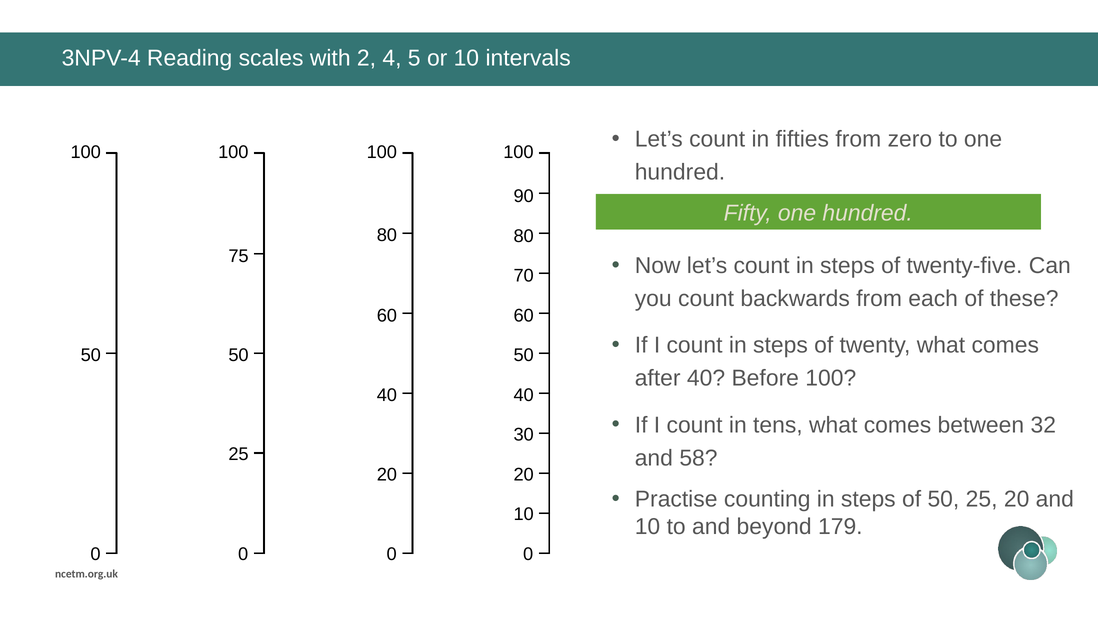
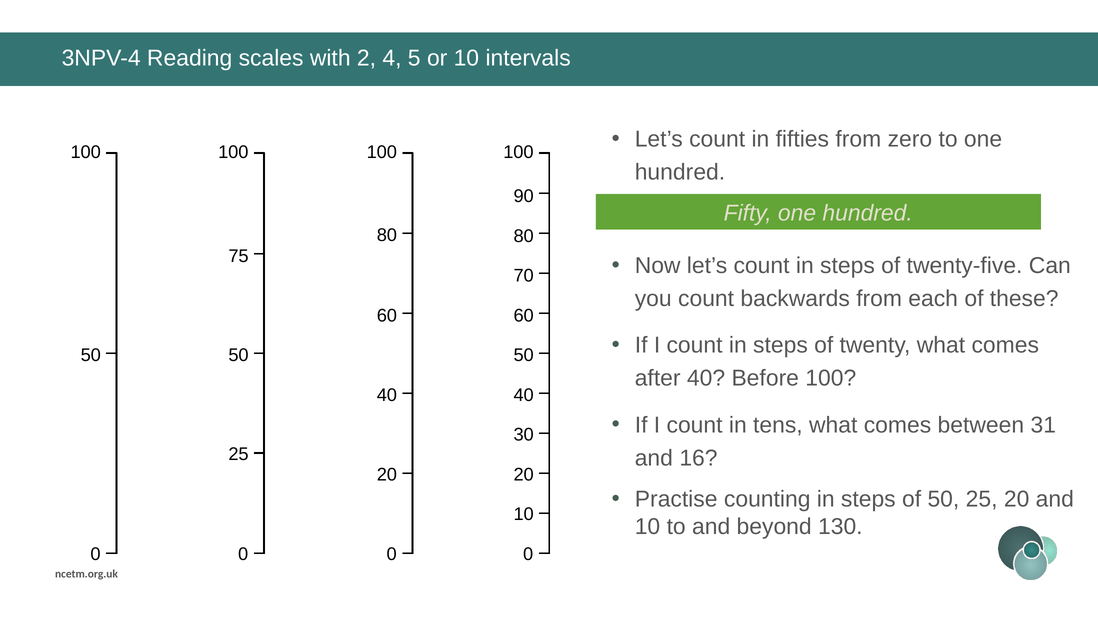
32: 32 -> 31 (1043, 425)
58: 58 -> 16 (698, 458)
179: 179 -> 130 (840, 526)
